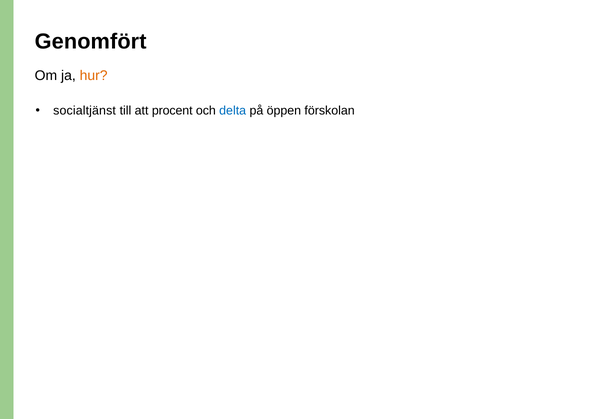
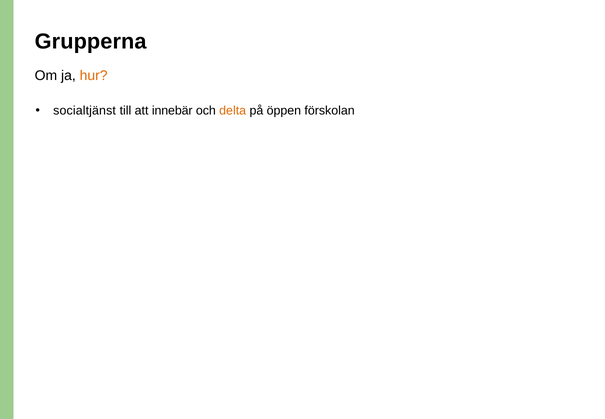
Genomfört: Genomfört -> Grupperna (91, 41)
procent: procent -> innebär (172, 110)
delta colour: blue -> orange (233, 110)
